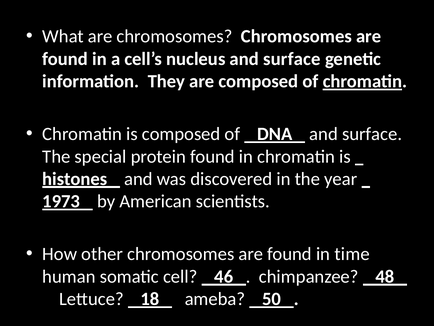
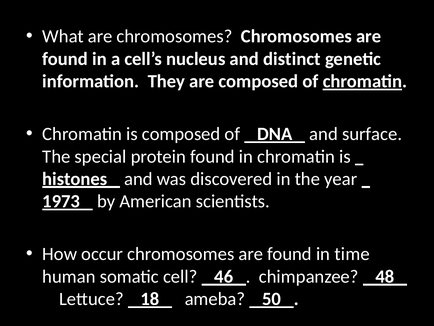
nucleus and surface: surface -> distinct (292, 59)
other: other -> occur (102, 254)
